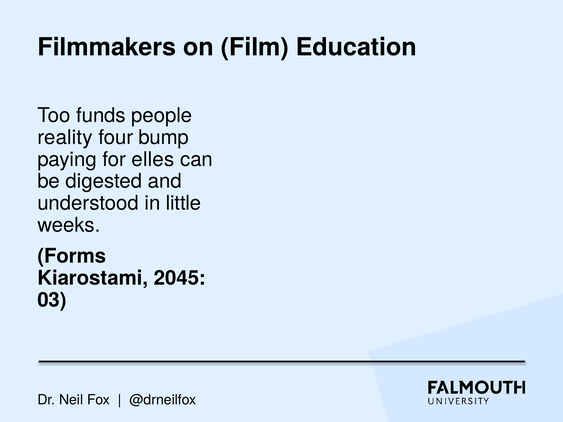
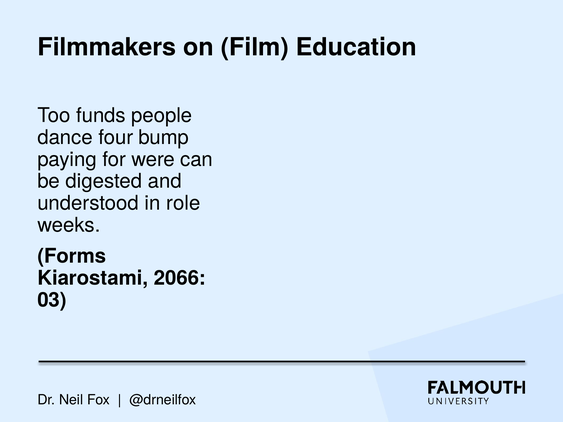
reality: reality -> dance (65, 138)
elles: elles -> were (153, 159)
little: little -> role (183, 203)
2045: 2045 -> 2066 (180, 278)
